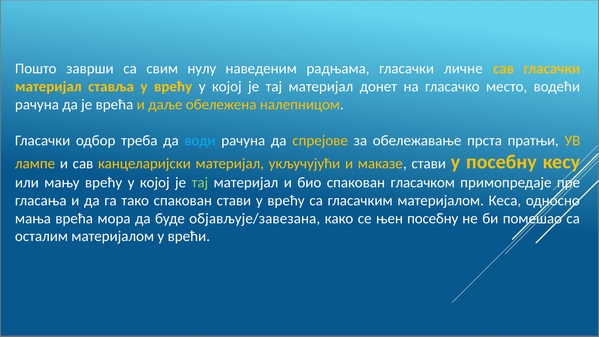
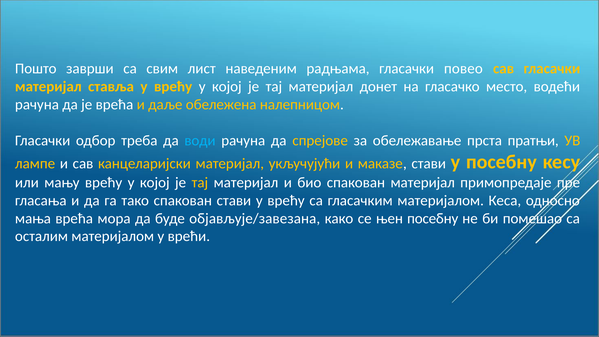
нулу: нулу -> лист (202, 69)
личне: личне -> повео (463, 69)
тај colour: light green -> yellow (200, 182)
спакован гласачком: гласачком -> материјал (423, 182)
